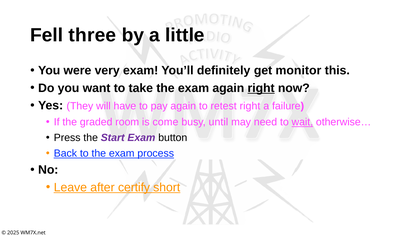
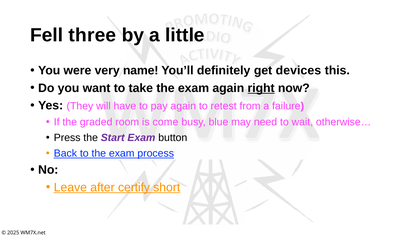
very exam: exam -> name (141, 71)
monitor: monitor -> devices (298, 71)
retest right: right -> from (250, 106)
until: until -> blue (218, 122)
wait underline: present -> none (302, 122)
